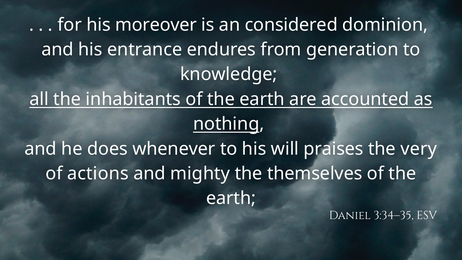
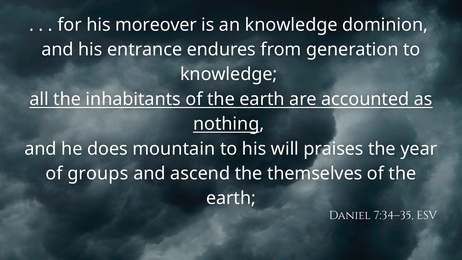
an considered: considered -> knowledge (291, 25)
whenever: whenever -> mountain (174, 149)
very: very -> year (419, 149)
actions: actions -> groups (98, 173)
mighty: mighty -> ascend (200, 173)
3:34–35: 3:34–35 -> 7:34–35 (394, 215)
